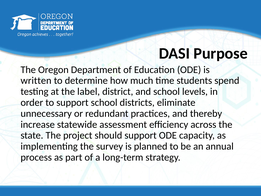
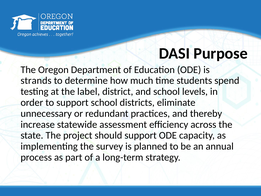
written: written -> strands (36, 81)
